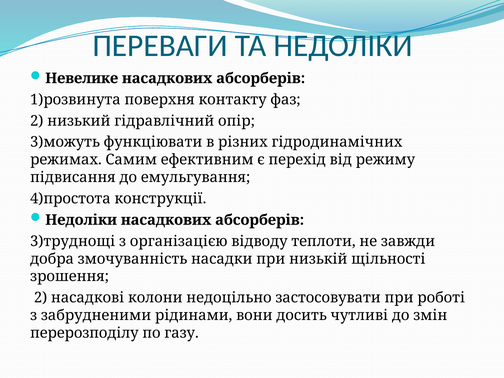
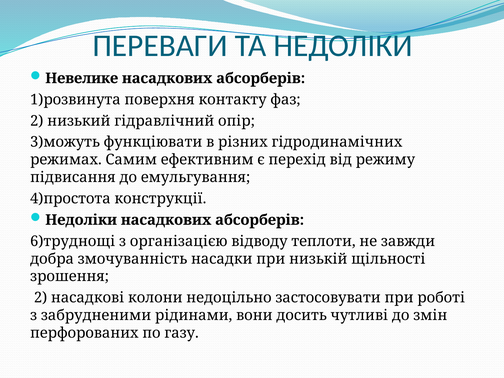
3)труднощі: 3)труднощі -> 6)труднощі (73, 241)
перерозподілу: перерозподілу -> перфорованих (84, 333)
